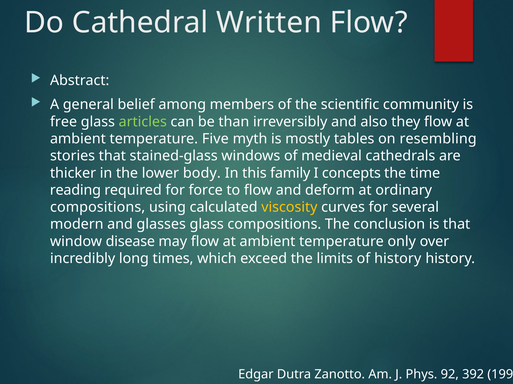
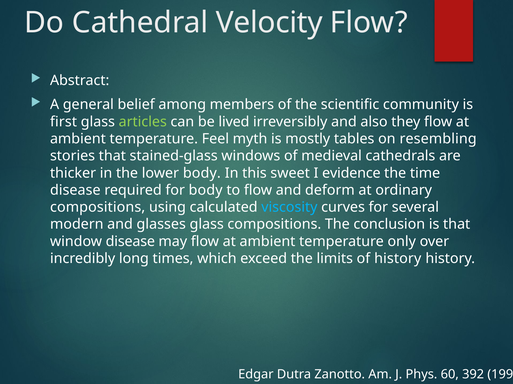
Written: Written -> Velocity (269, 23)
free: free -> first (64, 122)
than: than -> lived (234, 122)
Five: Five -> Feel (215, 139)
family: family -> sweet (290, 173)
concepts: concepts -> evidence (351, 173)
reading: reading -> disease (75, 190)
for force: force -> body (206, 190)
viscosity colour: yellow -> light blue (289, 208)
92: 92 -> 60 (450, 375)
